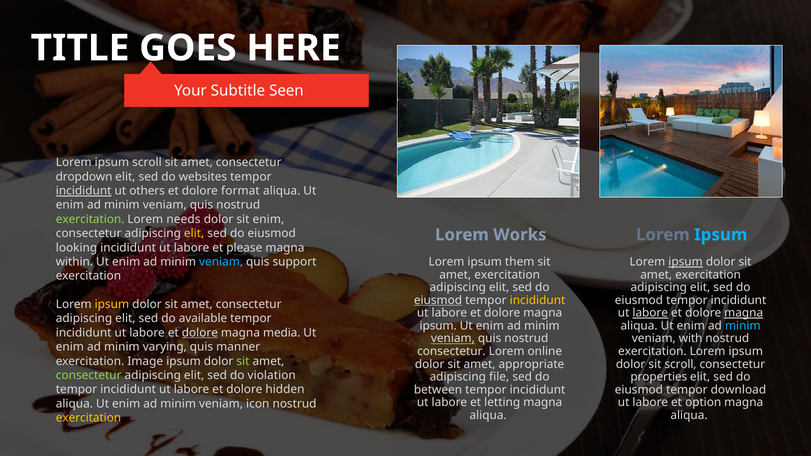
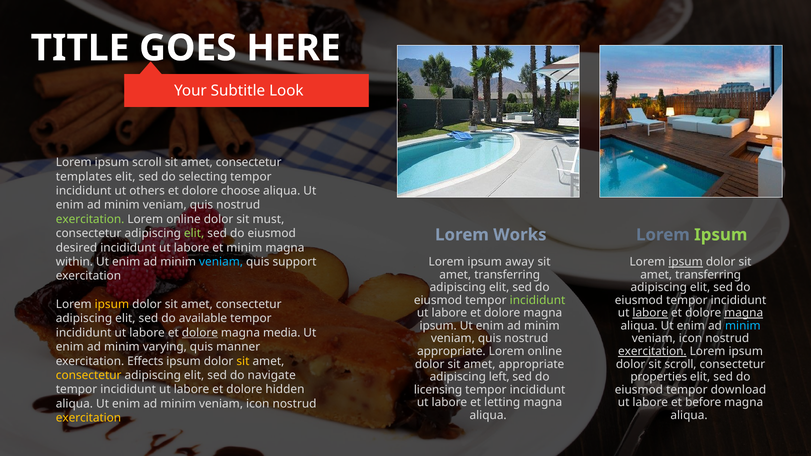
Seen: Seen -> Look (286, 91)
dropdown: dropdown -> templates (84, 177)
websites: websites -> selecting (203, 177)
incididunt underline: present -> none (84, 191)
format: format -> choose (241, 191)
needs: needs -> online (183, 219)
sit enim: enim -> must (268, 219)
elit colour: yellow -> light green (194, 234)
Ipsum colour: light blue -> light green (721, 235)
looking: looking -> desired (77, 248)
et please: please -> minim (244, 248)
them: them -> away (520, 262)
exercitation: exercitation -> transferring (507, 275)
exercitation: exercitation -> transferring (708, 275)
eiusmod underline: present -> none (438, 300)
incididunt colour: yellow -> light green (538, 300)
veniam underline: present -> none (453, 339)
with: with -> icon (691, 339)
consectetur: consectetur -> appropriate (451, 351)
exercitation underline: none -> present (652, 351)
Image: Image -> Effects (145, 361)
sit colour: light green -> yellow (243, 361)
consectetur colour: light green -> yellow (89, 376)
violation: violation -> navigate (272, 376)
file: file -> left (499, 377)
between: between -> licensing (438, 390)
option: option -> before (703, 403)
